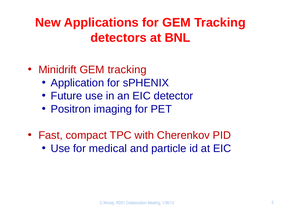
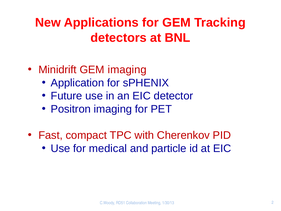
Minidrift GEM tracking: tracking -> imaging (127, 70)
